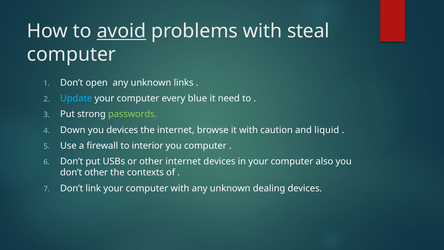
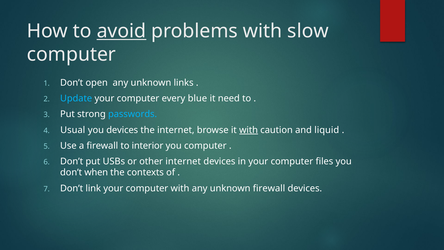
steal: steal -> slow (308, 31)
passwords colour: light green -> light blue (133, 114)
Down: Down -> Usual (73, 130)
with underline: none -> present (249, 130)
also: also -> files (324, 161)
don’t other: other -> when (96, 172)
unknown dealing: dealing -> firewall (269, 188)
